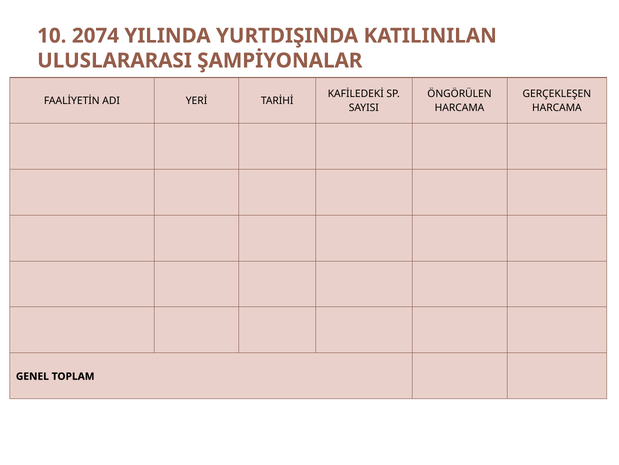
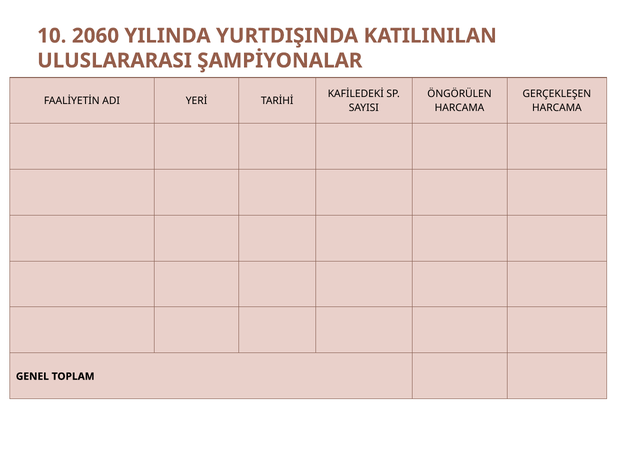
2074: 2074 -> 2060 (95, 36)
